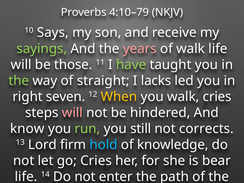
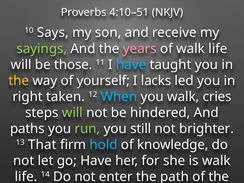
4:10–79: 4:10–79 -> 4:10–51 (129, 12)
have colour: light green -> light blue (131, 65)
the colour: light green -> yellow (19, 81)
straight: straight -> yourself (103, 81)
seven: seven -> taken (66, 97)
When colour: yellow -> light blue (119, 97)
will colour: pink -> light green (72, 113)
know: know -> paths (27, 129)
corrects: corrects -> brighter (206, 129)
Lord: Lord -> That (42, 145)
go Cries: Cries -> Have (96, 161)
is bear: bear -> walk (216, 161)
